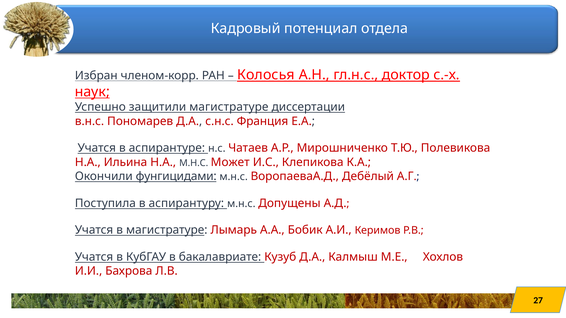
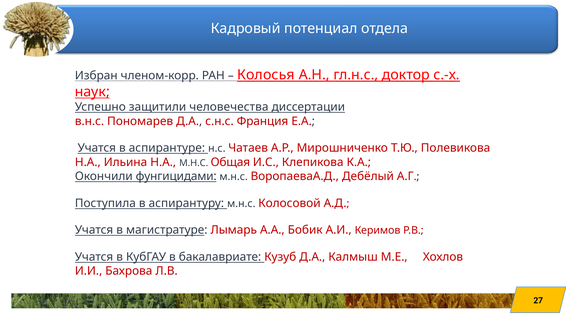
защитили магистратуре: магистратуре -> человечества (229, 107)
Может: Может -> Общая (230, 162)
Допущены: Допущены -> Колосовой (289, 203)
